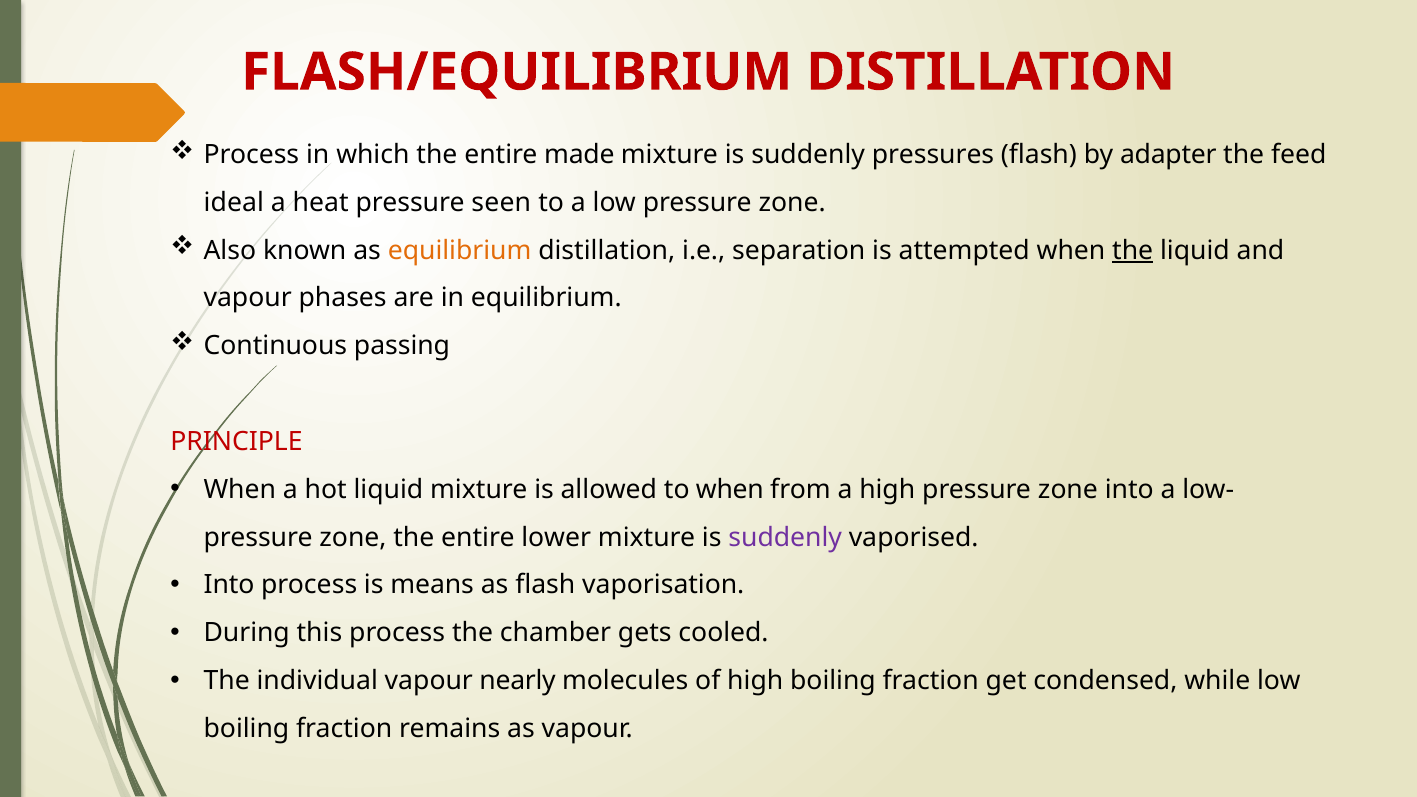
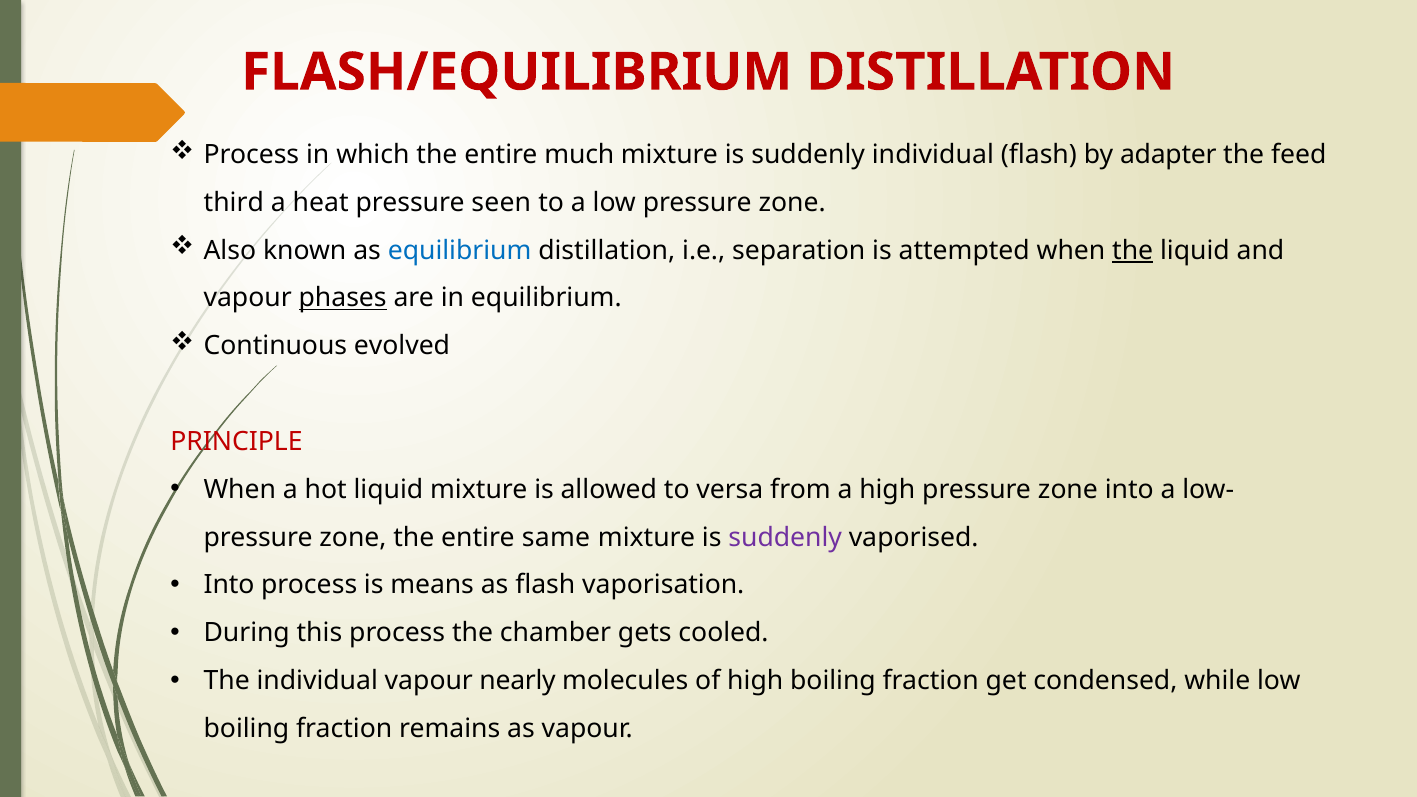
made: made -> much (579, 155)
suddenly pressures: pressures -> individual (933, 155)
ideal: ideal -> third (234, 203)
equilibrium colour: orange -> blue (460, 250)
phases underline: none -> present (343, 298)
passing: passing -> evolved (402, 346)
to when: when -> versa (730, 490)
lower: lower -> same (556, 537)
